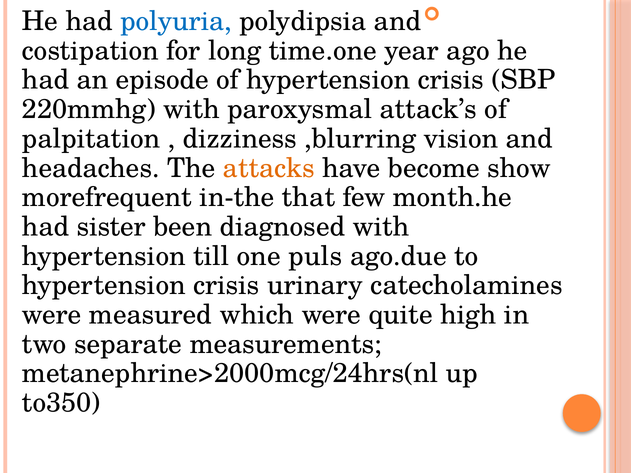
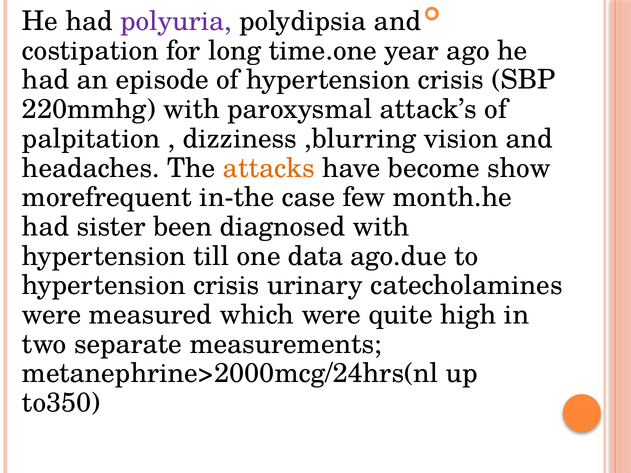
polyuria colour: blue -> purple (176, 21)
that: that -> case (308, 197)
puls: puls -> data (316, 256)
